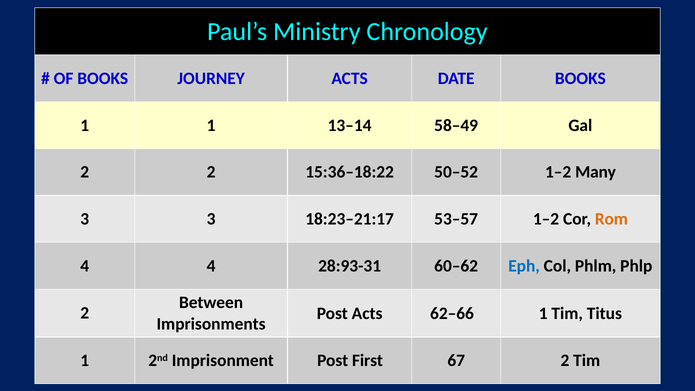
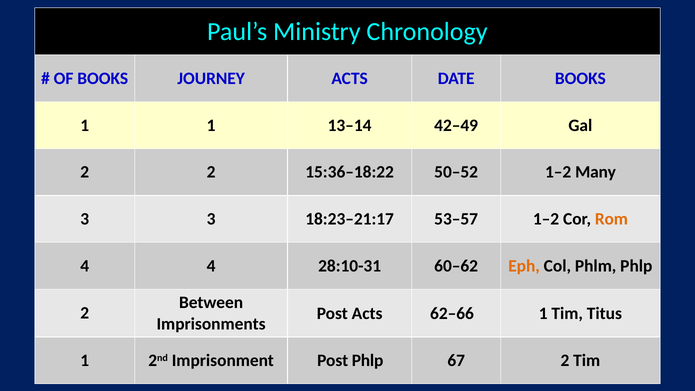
58–49: 58–49 -> 42–49 (456, 125)
28:93-31: 28:93-31 -> 28:10-31 (350, 266)
Eph colour: blue -> orange (524, 266)
Post First: First -> Phlp (368, 361)
